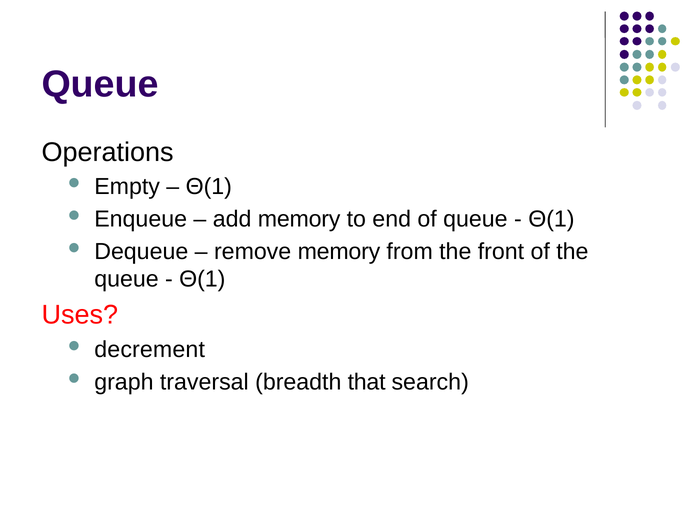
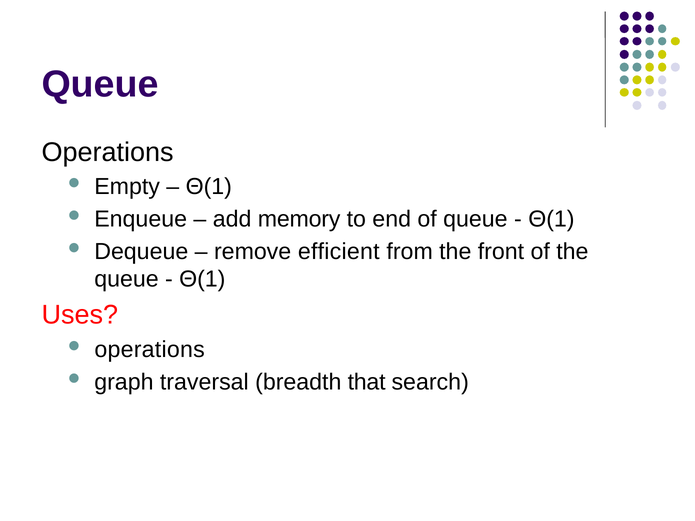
remove memory: memory -> efficient (339, 252)
decrement: decrement -> operations (150, 350)
